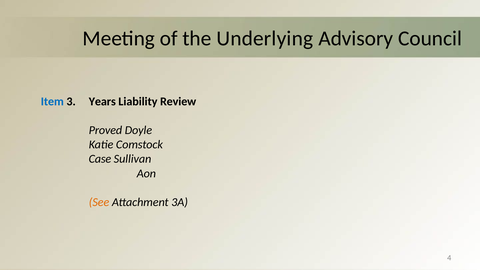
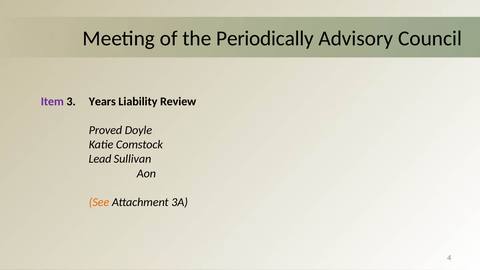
Underlying: Underlying -> Periodically (265, 38)
Item colour: blue -> purple (52, 101)
Case: Case -> Lead (100, 159)
